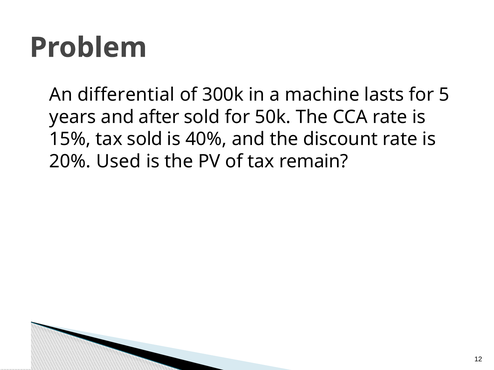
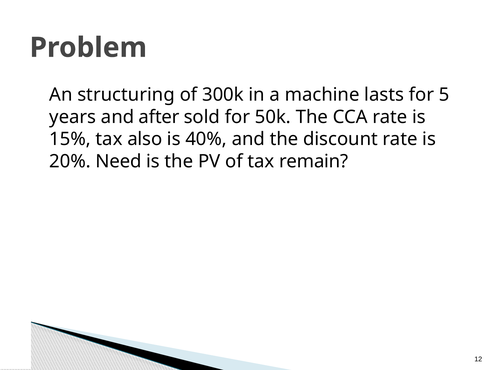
differential: differential -> structuring (126, 95)
tax sold: sold -> also (145, 139)
Used: Used -> Need (119, 162)
